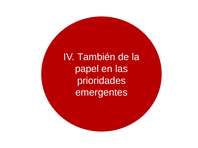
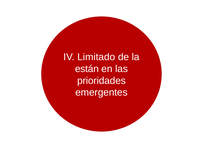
También: También -> Limitado (96, 57)
papel: papel -> están (87, 69)
